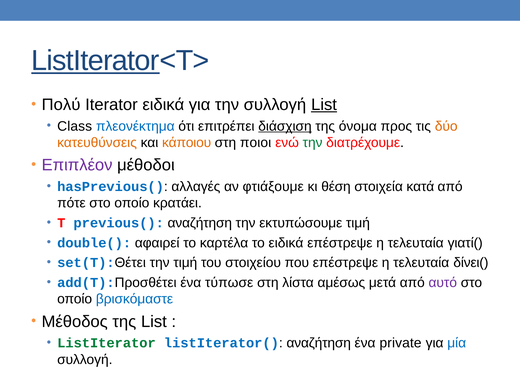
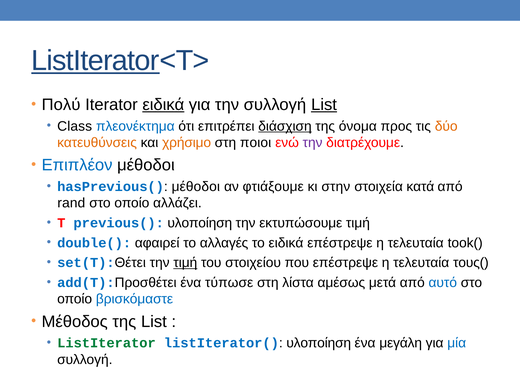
ειδικά underline: none -> present (163, 105)
κάποιου: κάποιου -> χρήσιμο (187, 143)
την colour: green -> purple (313, 143)
Επιπλέον colour: purple -> blue (77, 165)
hasPrevious( αλλαγές: αλλαγές -> μέθοδοι (196, 187)
θέση: θέση -> στην (336, 187)
πότε: πότε -> rand (71, 203)
κρατάει: κρατάει -> αλλάζει (177, 203)
previous( αναζήτηση: αναζήτηση -> υλοποίηση (200, 223)
καρτέλα: καρτέλα -> αλλαγές (224, 243)
γιατί(: γιατί( -> took( (465, 243)
τιμή underline: none -> present (185, 263)
δίνει(: δίνει( -> τους( (471, 263)
αυτό colour: purple -> blue (443, 283)
listIterator( αναζήτηση: αναζήτηση -> υλοποίηση (319, 343)
private: private -> μεγάλη (401, 343)
